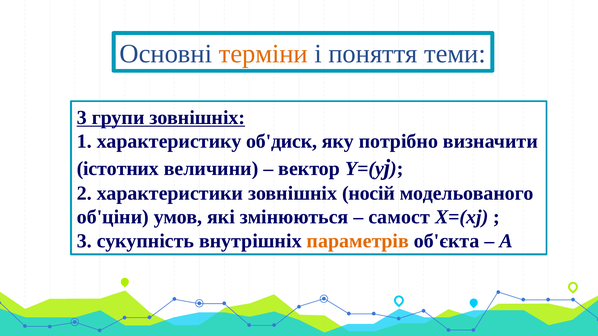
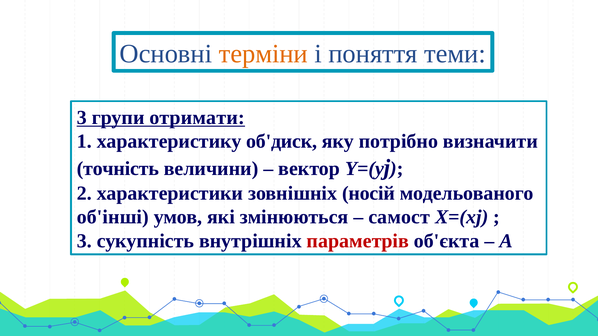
групи зовнішніх: зовнішніх -> отримати (197, 118)
істотних: істотних -> точність (118, 169)
об'ціни: об'ціни -> об'інші (113, 217)
параметрів colour: orange -> red (358, 241)
